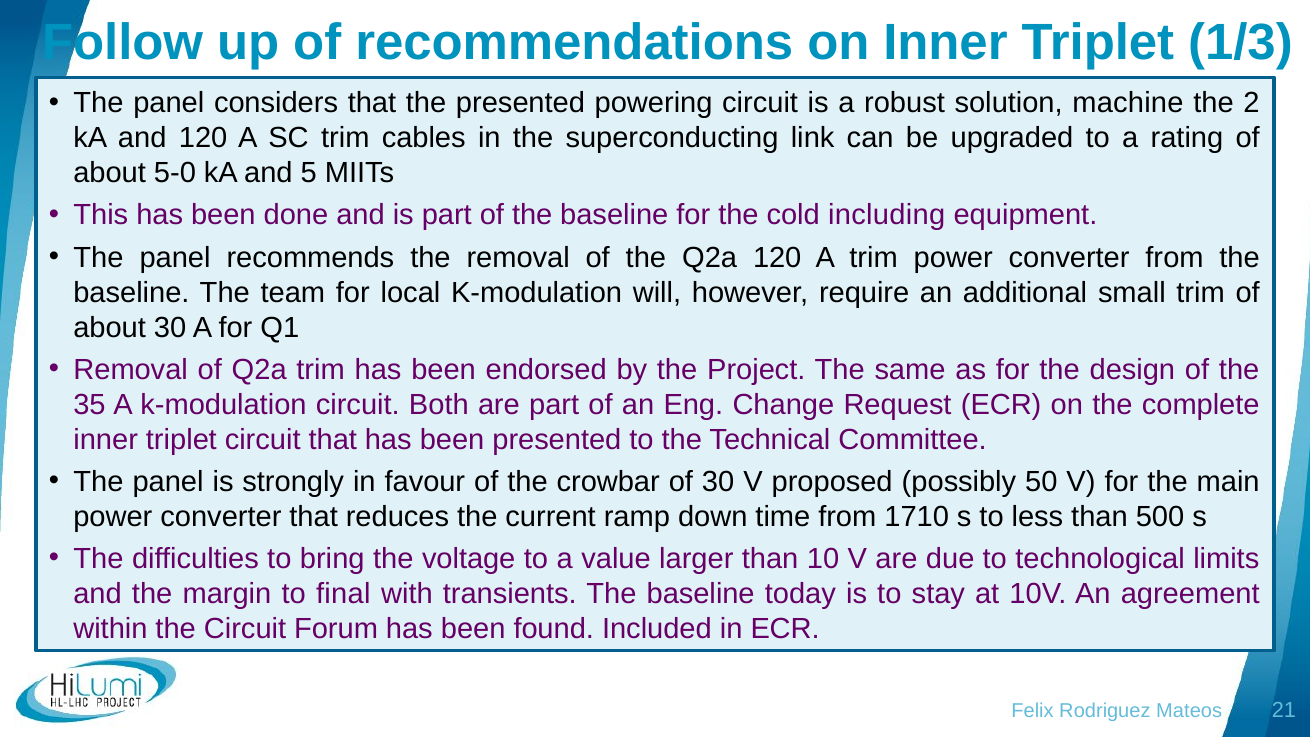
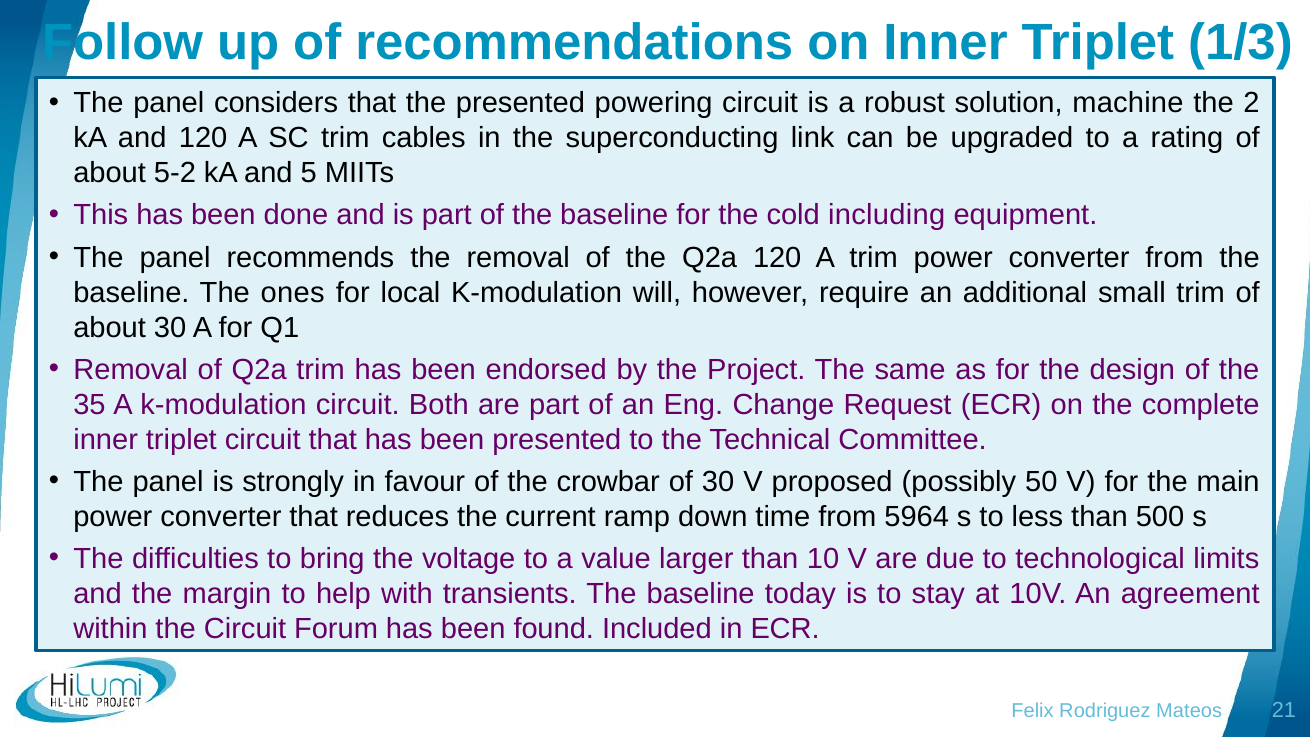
5-0: 5-0 -> 5-2 (175, 173)
team: team -> ones (293, 293)
1710: 1710 -> 5964 (917, 517)
final: final -> help (343, 594)
